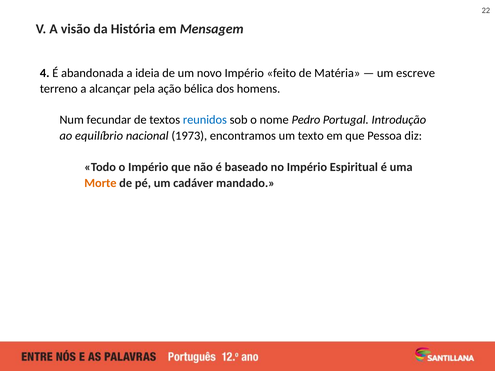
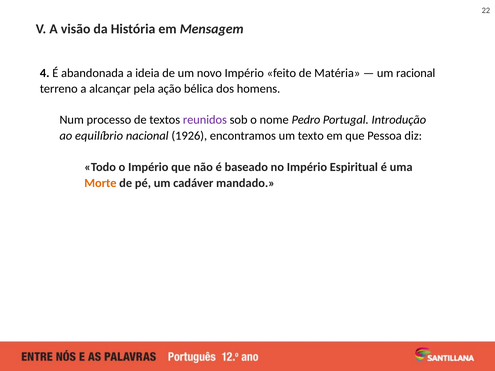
escreve: escreve -> racional (416, 73)
fecundar: fecundar -> processo (109, 120)
reunidos colour: blue -> purple (205, 120)
1973: 1973 -> 1926 (189, 136)
